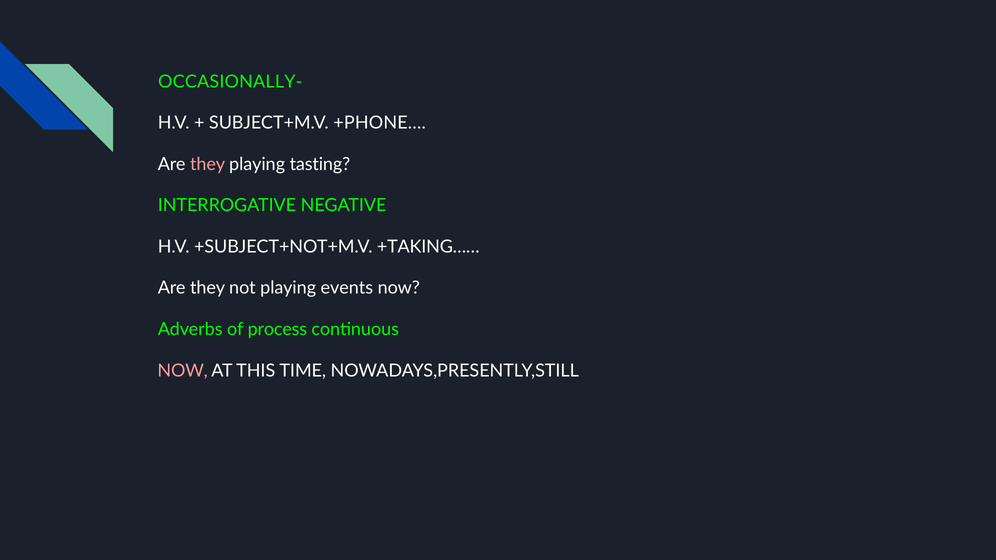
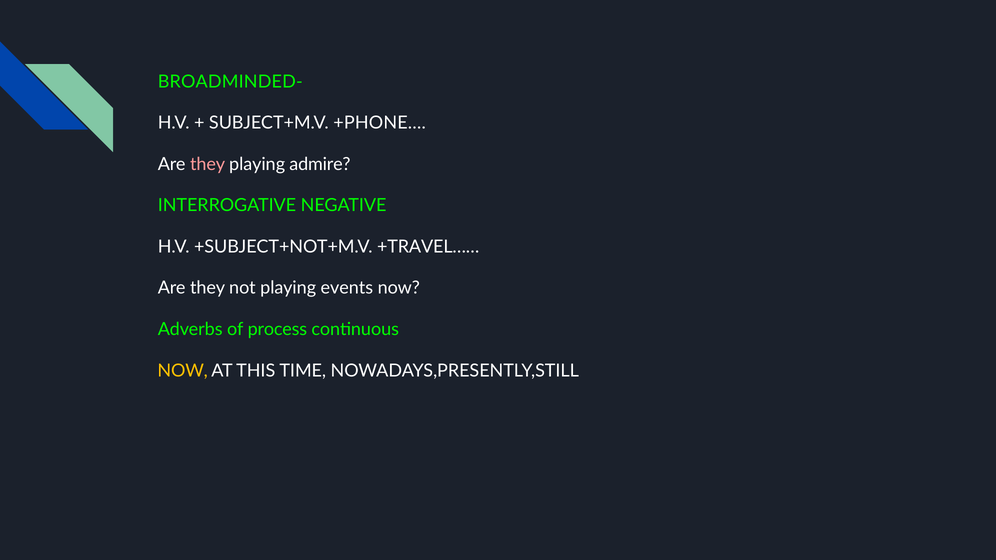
OCCASIONALLY-: OCCASIONALLY- -> BROADMINDED- (230, 82)
tasting: tasting -> admire (320, 164)
+TAKING……: +TAKING…… -> +TRAVEL…… (428, 247)
NOW colour: pink -> yellow (183, 371)
